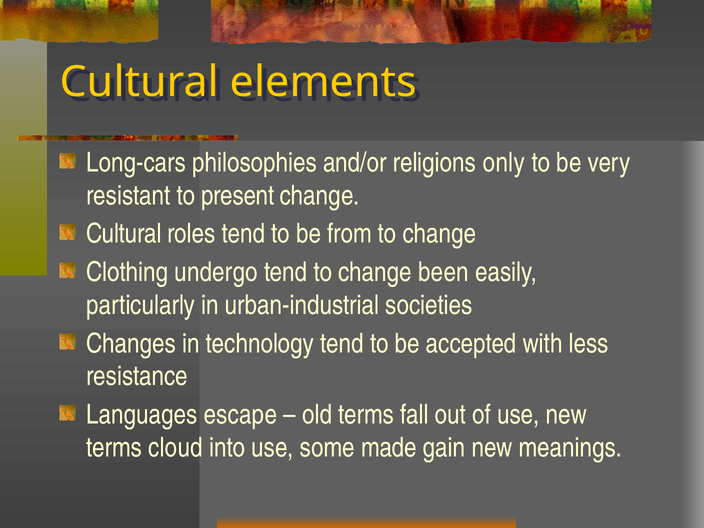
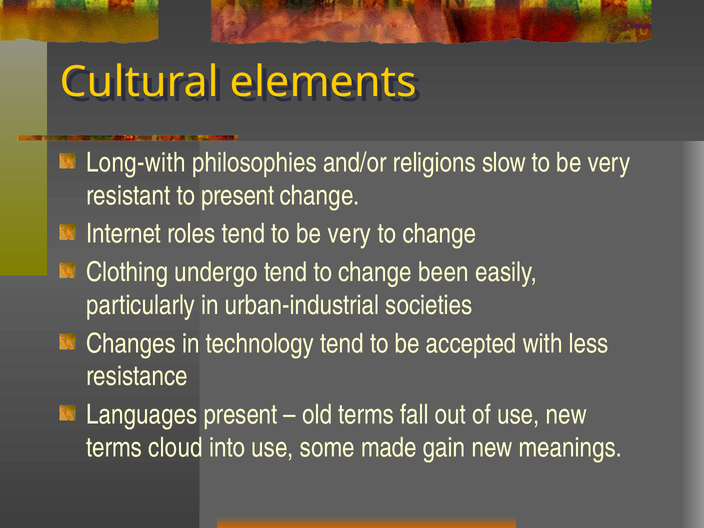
Long-cars: Long-cars -> Long-with (136, 163)
only: only -> slow (504, 163)
Cultural: Cultural -> Internet (124, 234)
tend to be from: from -> very (349, 234)
Languages escape: escape -> present (240, 415)
